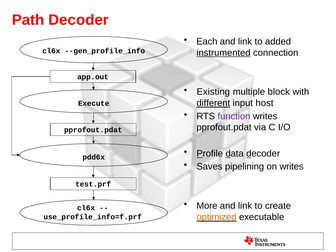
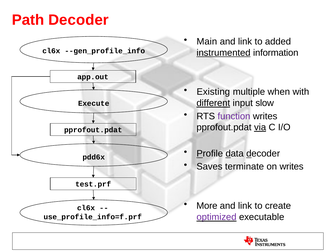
Each: Each -> Main (207, 41)
connection: connection -> information (276, 53)
block: block -> when (279, 92)
host: host -> slow (265, 103)
via underline: none -> present (260, 127)
pipelining: pipelining -> terminate (245, 167)
optimized colour: orange -> purple (216, 217)
